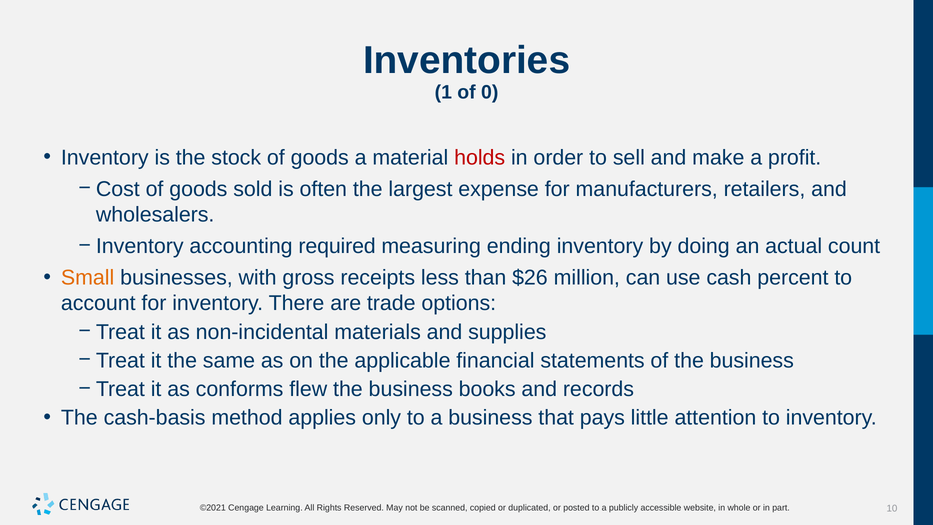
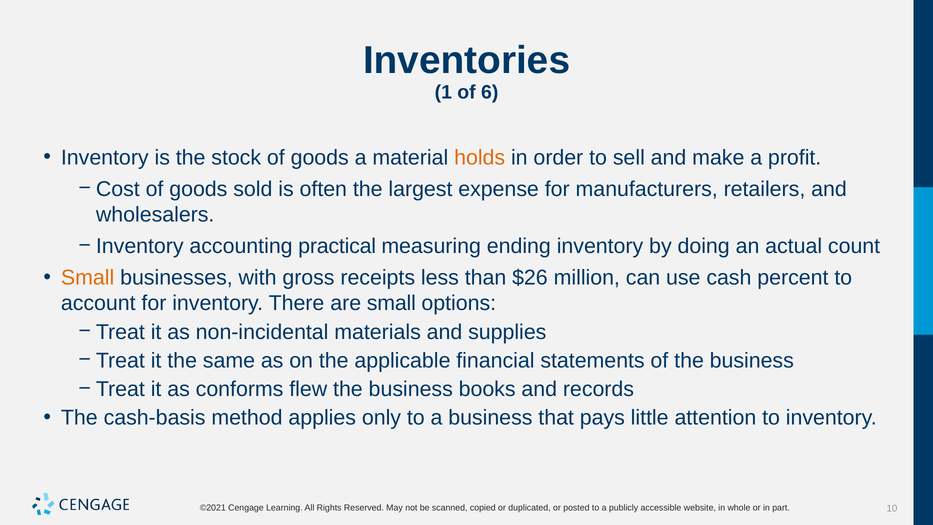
0: 0 -> 6 (490, 92)
holds colour: red -> orange (480, 158)
required: required -> practical (337, 246)
are trade: trade -> small (391, 303)
